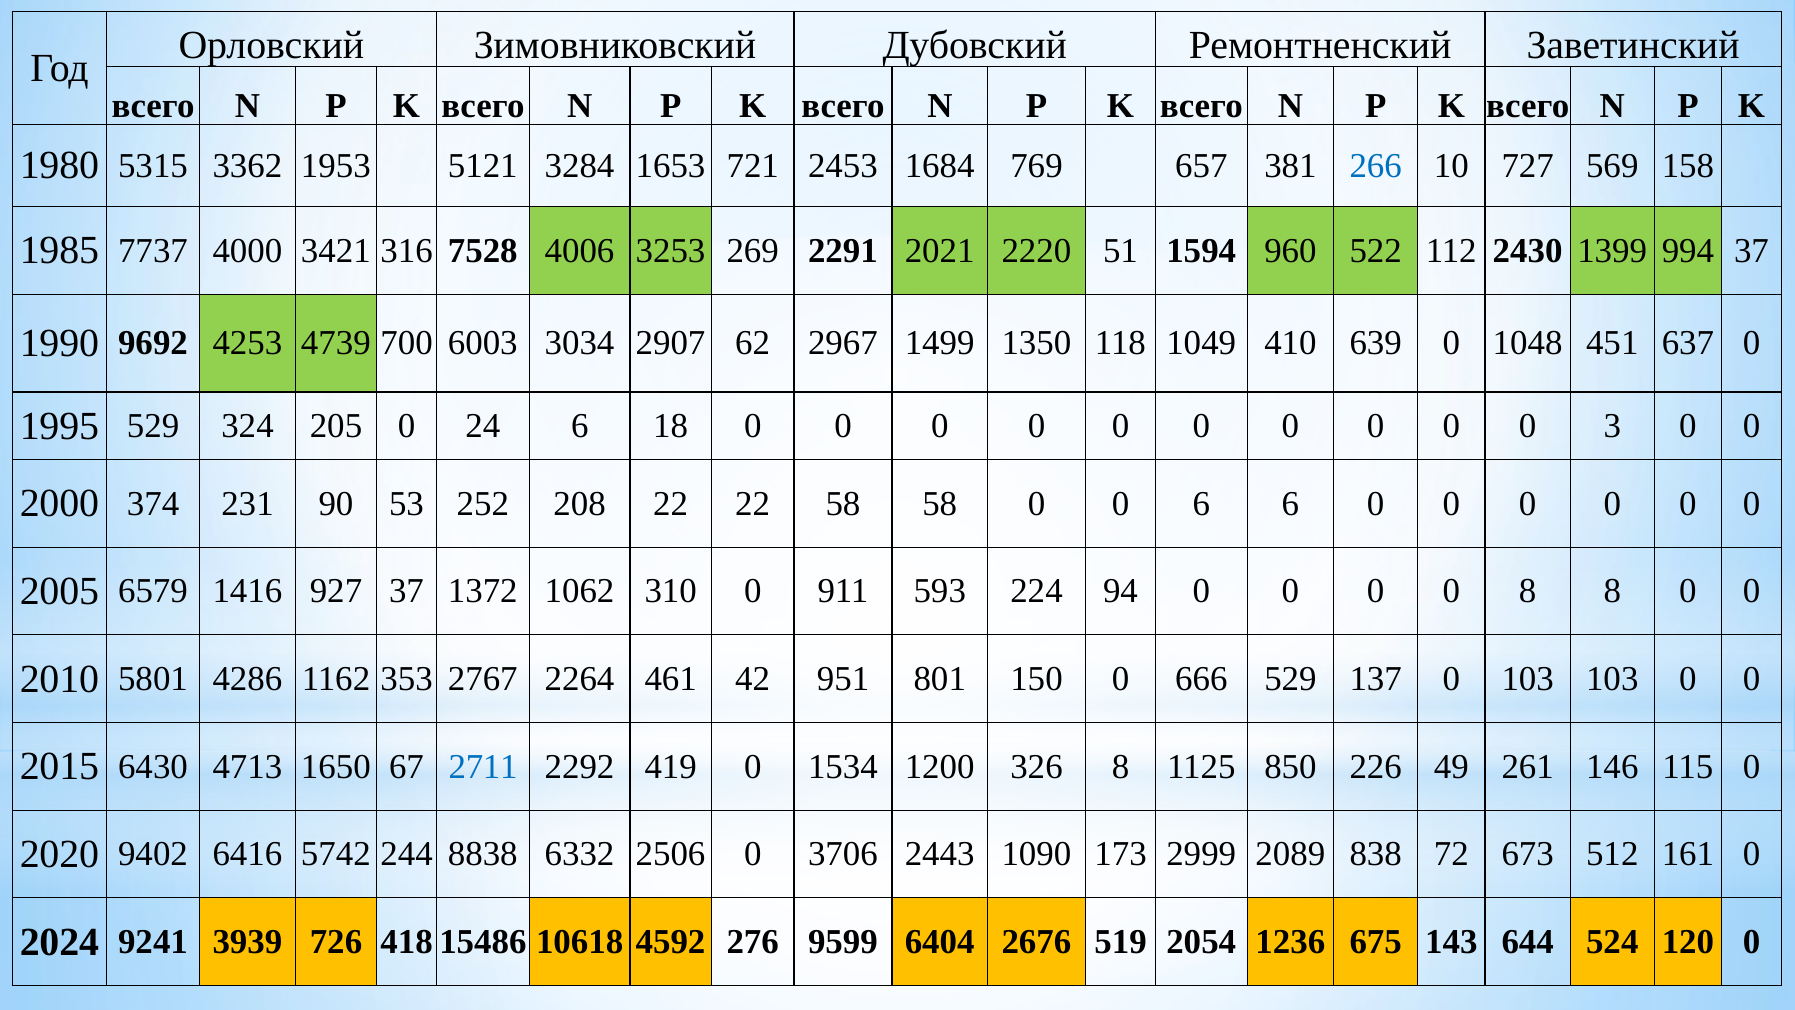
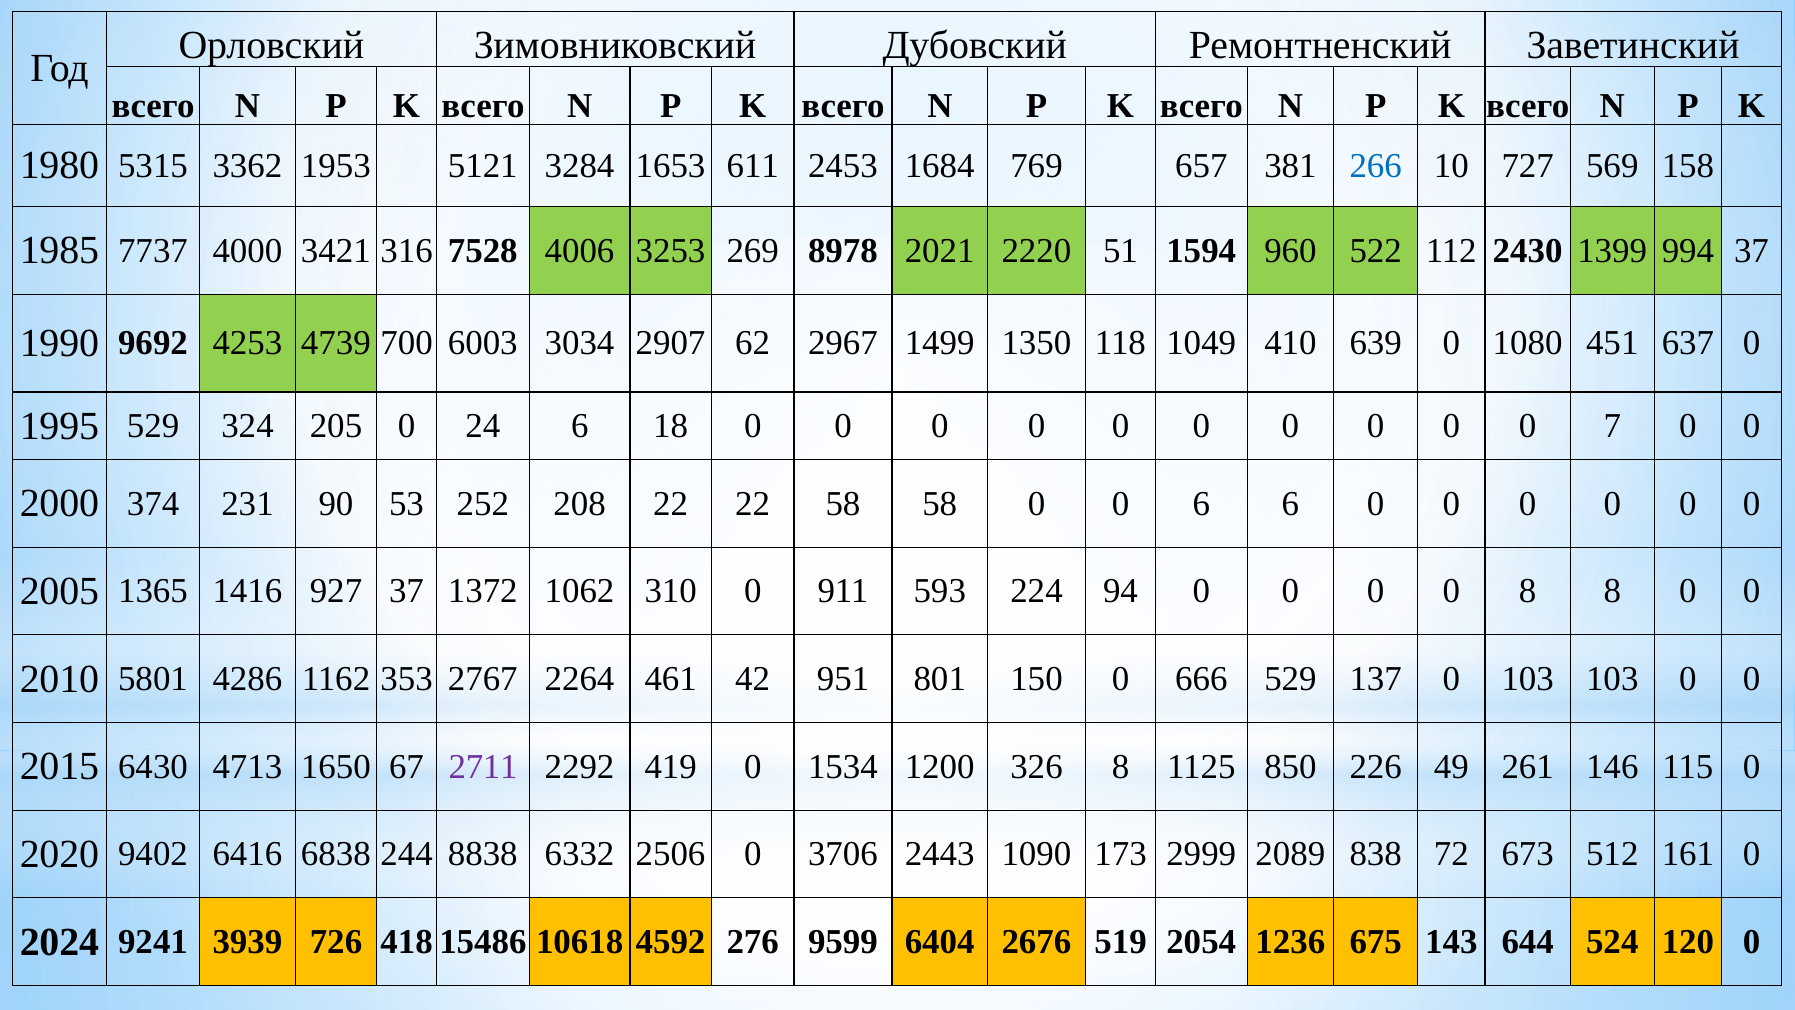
721: 721 -> 611 (753, 166)
2291: 2291 -> 8978 (843, 250)
1048: 1048 -> 1080 (1528, 343)
3: 3 -> 7 (1612, 426)
6579: 6579 -> 1365 (153, 591)
2711 colour: blue -> purple (483, 766)
5742: 5742 -> 6838 (336, 854)
